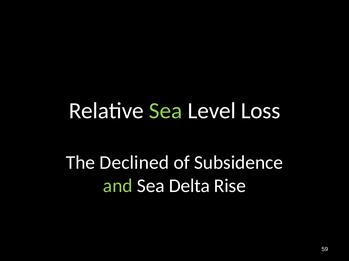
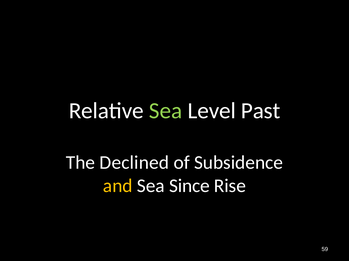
Loss: Loss -> Past (261, 111)
and colour: light green -> yellow (118, 186)
Delta: Delta -> Since (189, 186)
